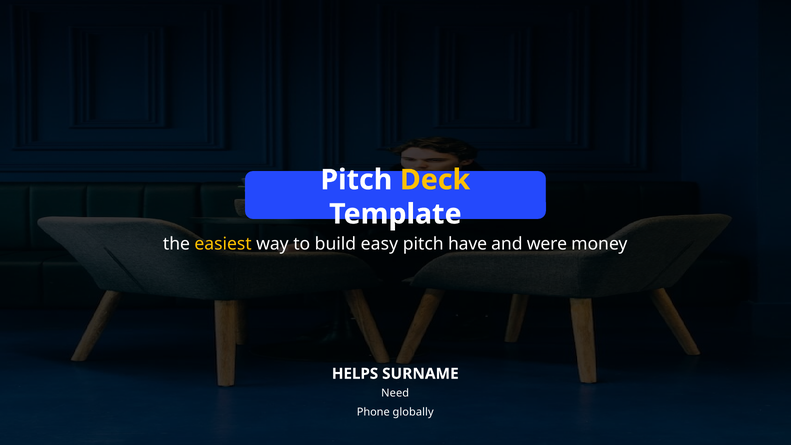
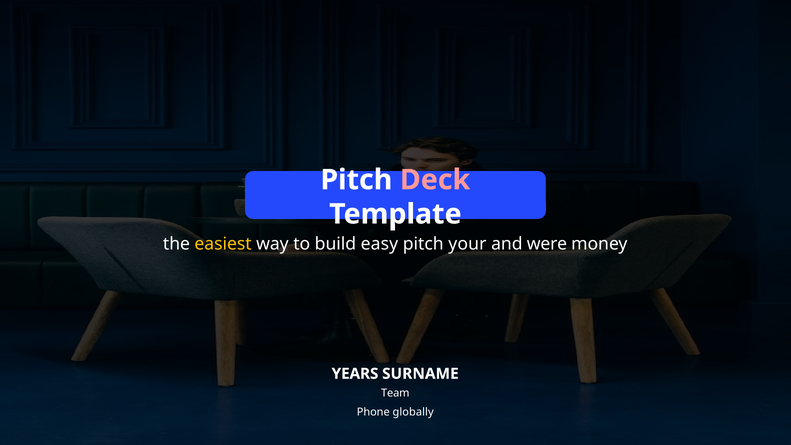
Deck colour: yellow -> pink (435, 180)
have: have -> your (467, 244)
HELPS: HELPS -> YEARS (355, 374)
Need: Need -> Team (395, 393)
